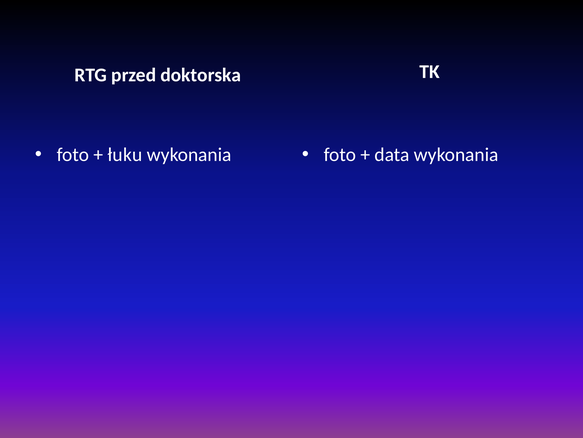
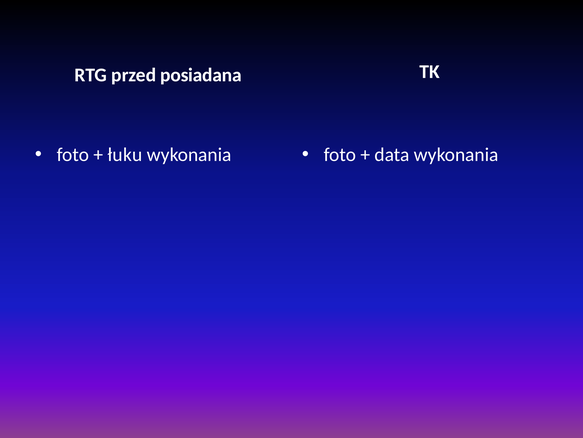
doktorska: doktorska -> posiadana (201, 75)
